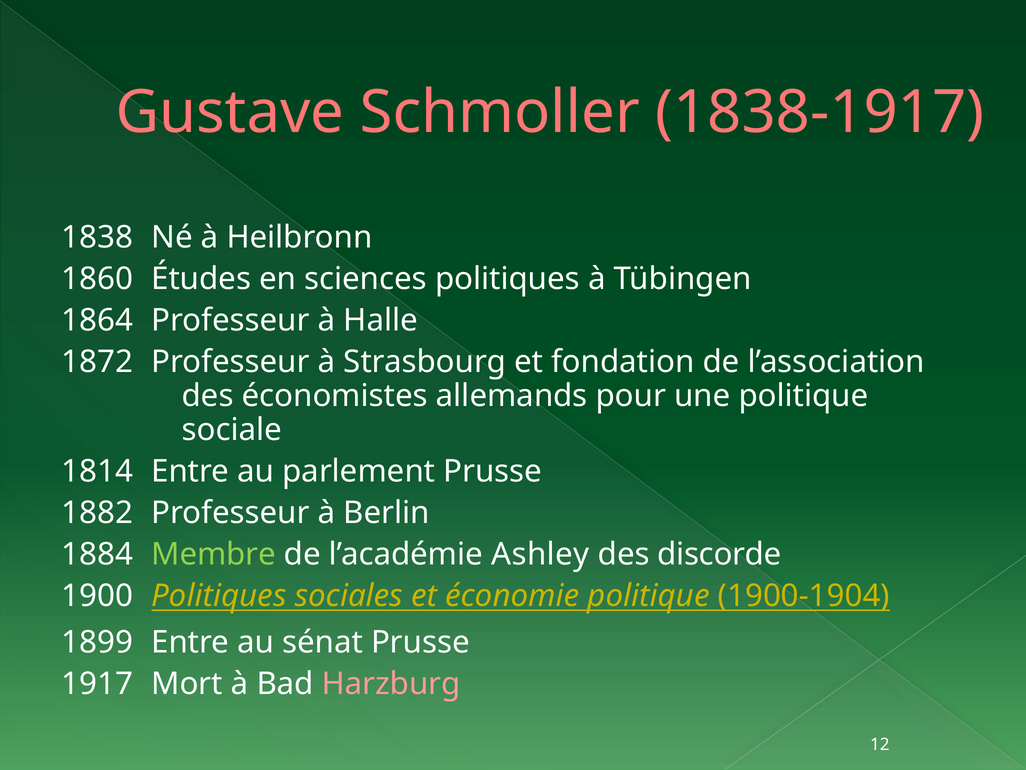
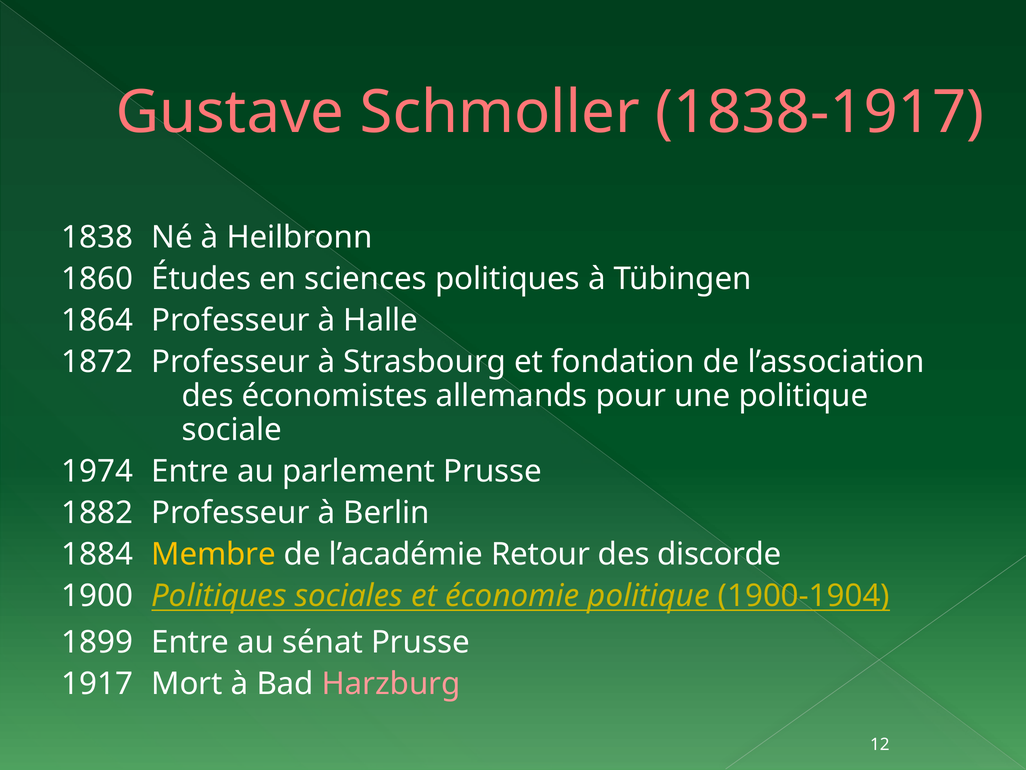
1814: 1814 -> 1974 (97, 471)
Membre colour: light green -> yellow (214, 554)
Ashley: Ashley -> Retour (541, 554)
